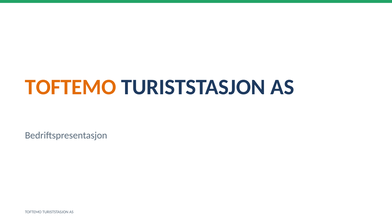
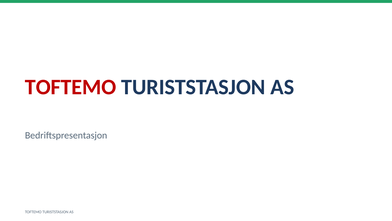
TOFTEMO colour: orange -> red (71, 87)
